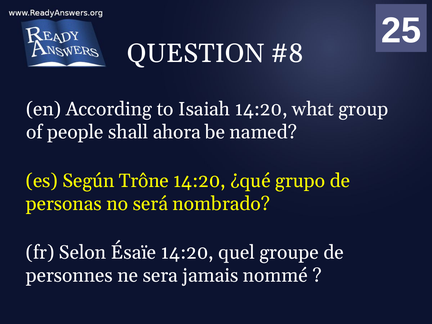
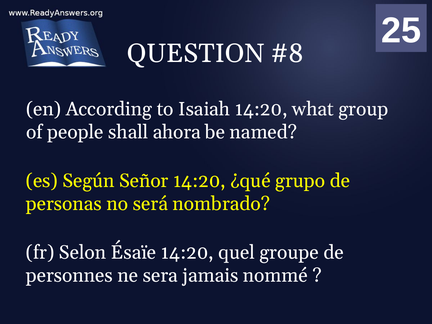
Trône: Trône -> Señor (144, 181)
